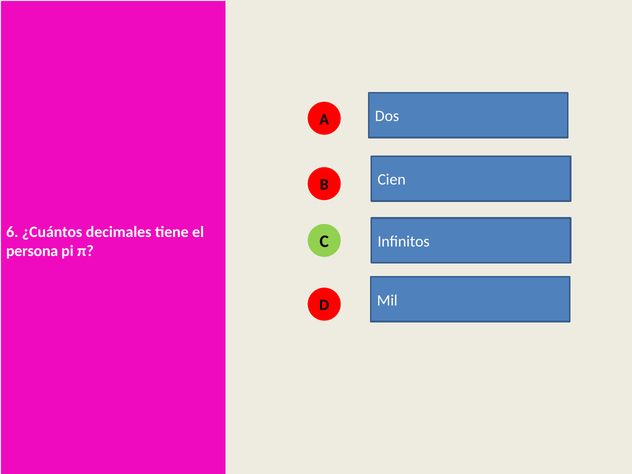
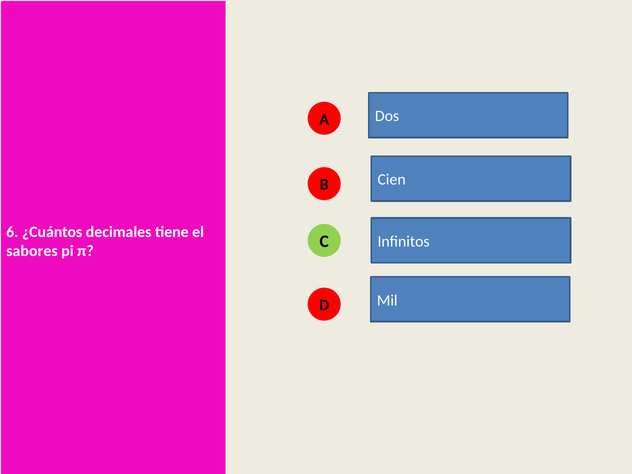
persona: persona -> sabores (32, 251)
